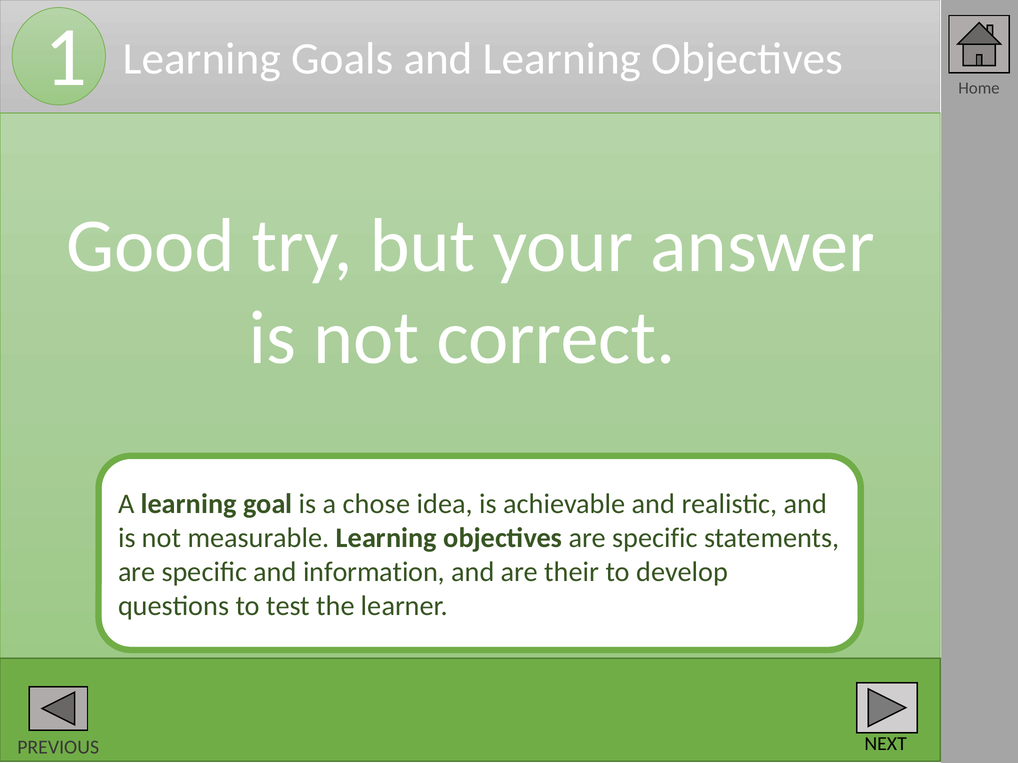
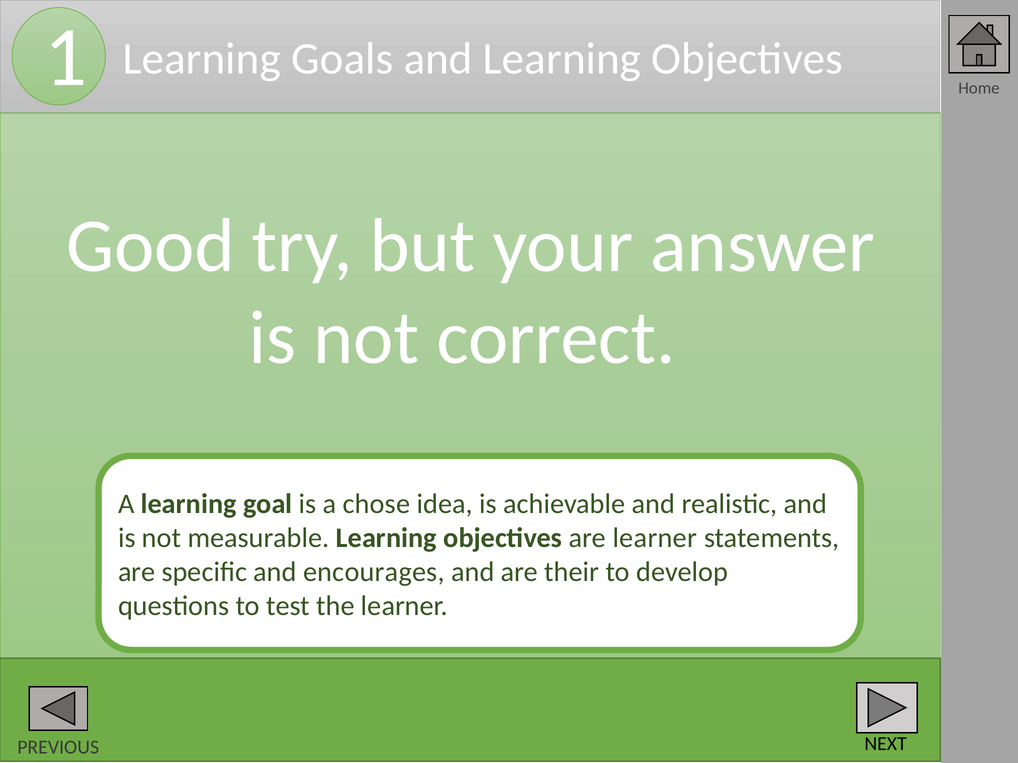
objectives are specific: specific -> learner (655, 538)
information: information -> encourages (374, 572)
